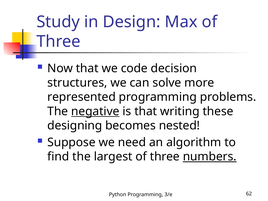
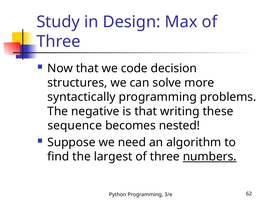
represented: represented -> syntactically (82, 97)
negative underline: present -> none (95, 111)
designing: designing -> sequence (75, 126)
